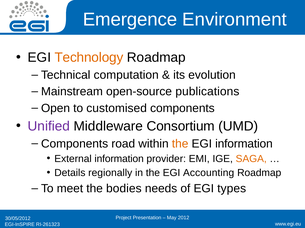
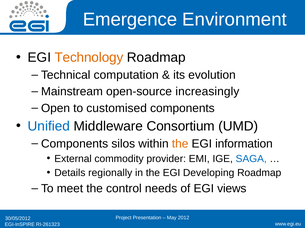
publications: publications -> increasingly (207, 92)
Unified colour: purple -> blue (49, 127)
road: road -> silos (123, 144)
External information: information -> commodity (119, 159)
SAGA colour: orange -> blue (251, 159)
Accounting: Accounting -> Developing (209, 173)
bodies: bodies -> control (124, 189)
types: types -> views (232, 189)
